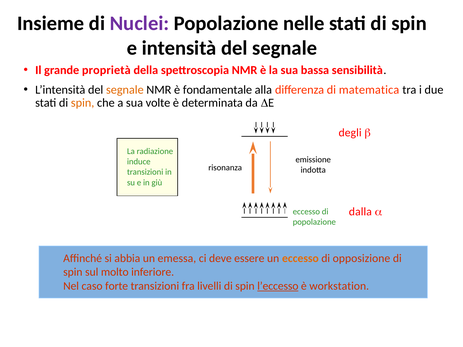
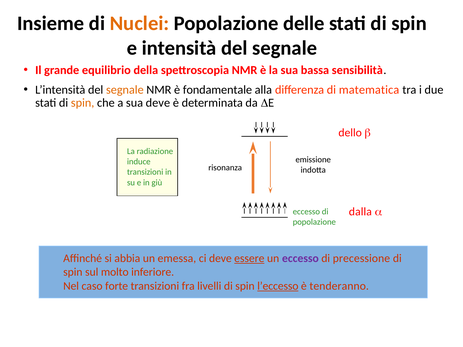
Nuclei colour: purple -> orange (139, 24)
nelle: nelle -> delle (304, 24)
proprietà: proprietà -> equilibrio (106, 70)
sua volte: volte -> deve (158, 103)
degli: degli -> dello (350, 133)
essere underline: none -> present (249, 258)
eccesso colour: orange -> purple (300, 258)
opposizione: opposizione -> precessione (361, 258)
workstation: workstation -> tenderanno (339, 286)
